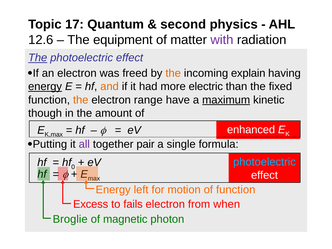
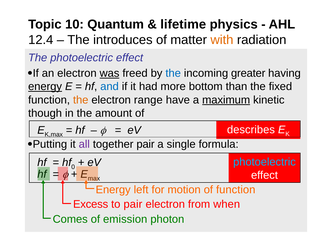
17: 17 -> 10 (74, 24)
second: second -> lifetime (183, 24)
12.6: 12.6 -> 12.4 (41, 40)
equipment: equipment -> introduces (123, 40)
with colour: purple -> orange (222, 40)
The underline: present -> none (38, 58)
was underline: none -> present (110, 73)
the colour: orange -> blue (173, 73)
explain: explain -> greater (248, 73)
and colour: orange -> blue (110, 87)
electric: electric -> bottom (206, 87)
enhanced: enhanced -> describes (251, 130)
to fails: fails -> pair (133, 204)
Broglie: Broglie -> Comes (70, 219)
magnetic: magnetic -> emission (125, 219)
